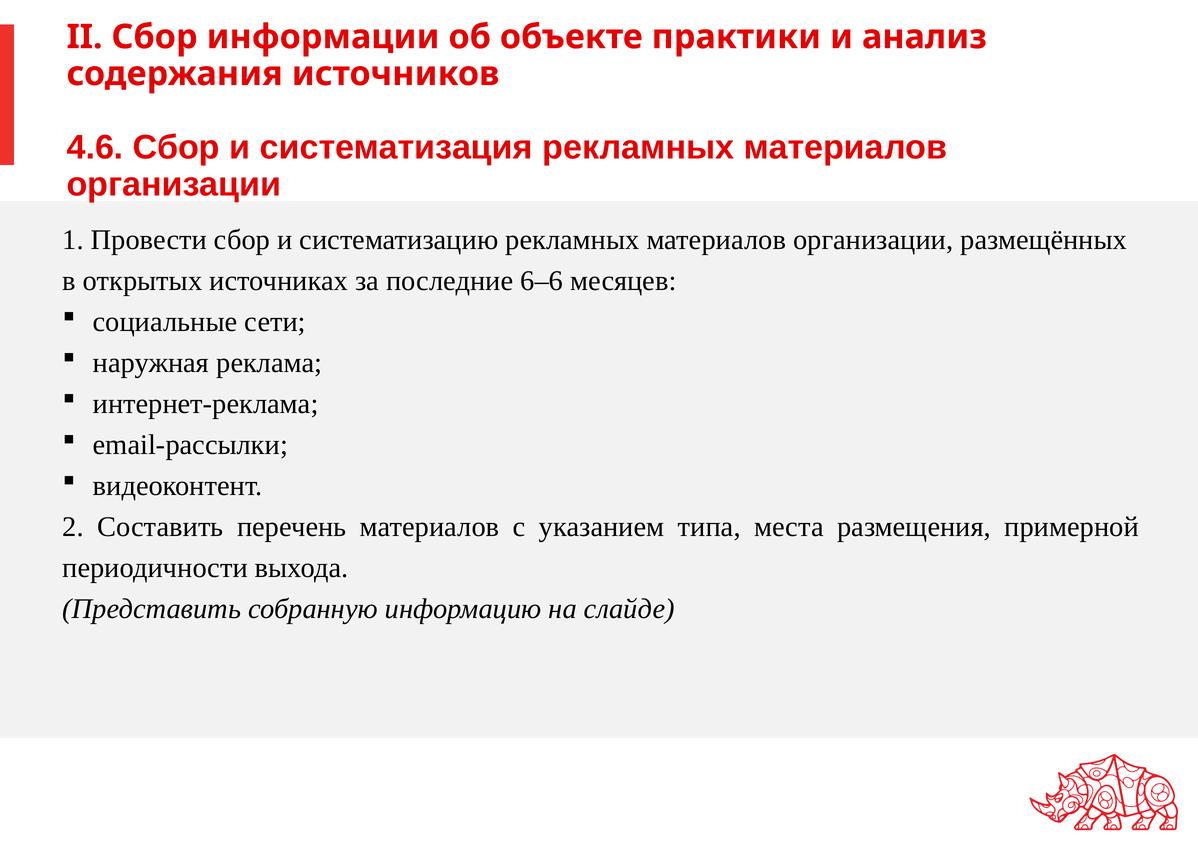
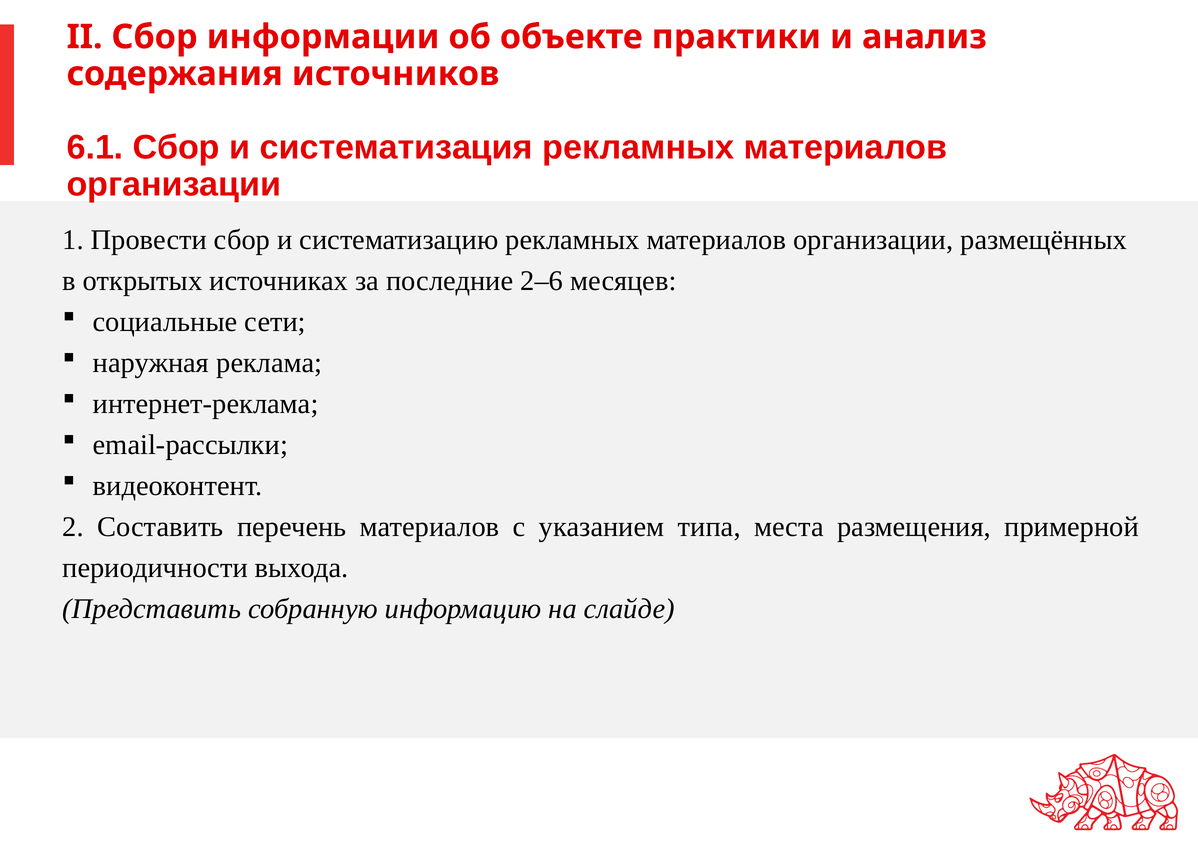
4.6: 4.6 -> 6.1 (95, 148)
6–6: 6–6 -> 2–6 (542, 281)
